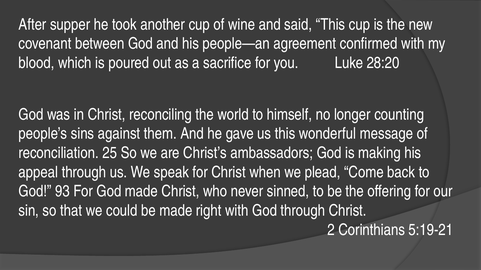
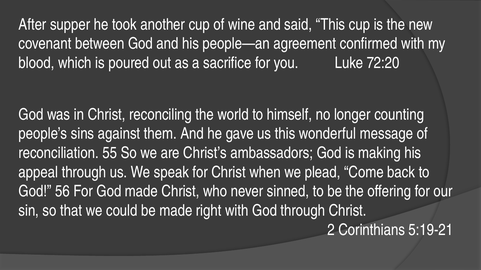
28:20: 28:20 -> 72:20 (383, 63)
25: 25 -> 55 (110, 153)
93: 93 -> 56 (62, 192)
